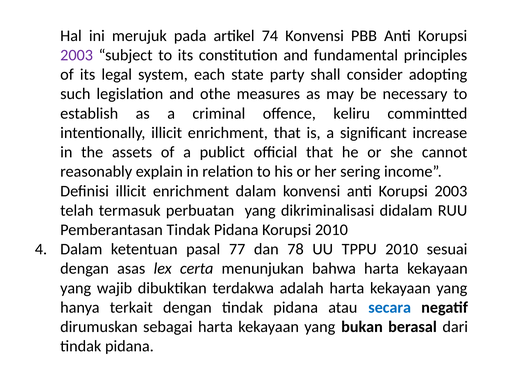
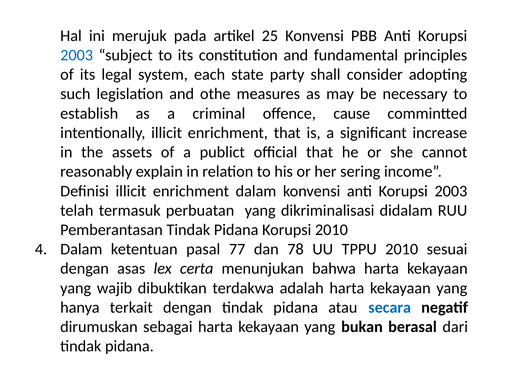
74: 74 -> 25 (270, 36)
2003 colour: purple -> blue (77, 55)
keliru: keliru -> cause (352, 113)
